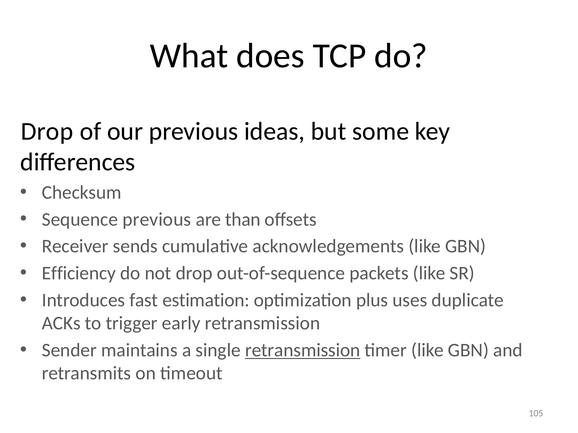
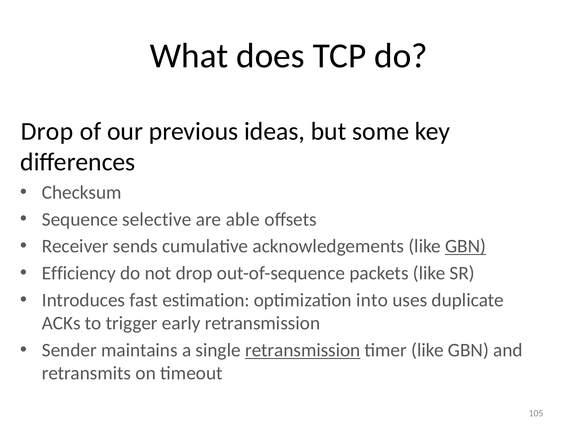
Sequence previous: previous -> selective (157, 220)
than: than -> able (243, 220)
GBN underline: none -> present (466, 247)
plus: plus -> into (372, 301)
